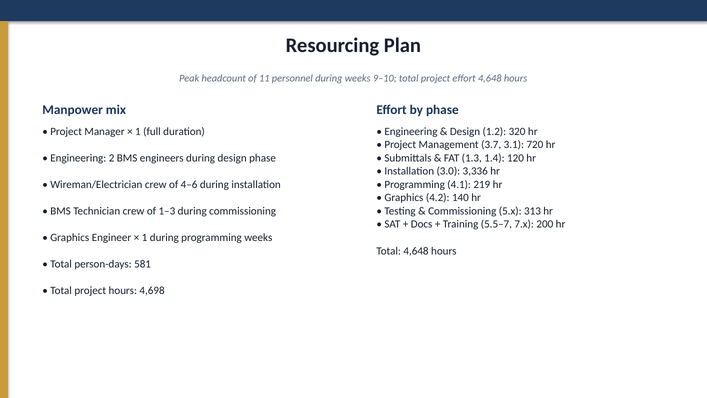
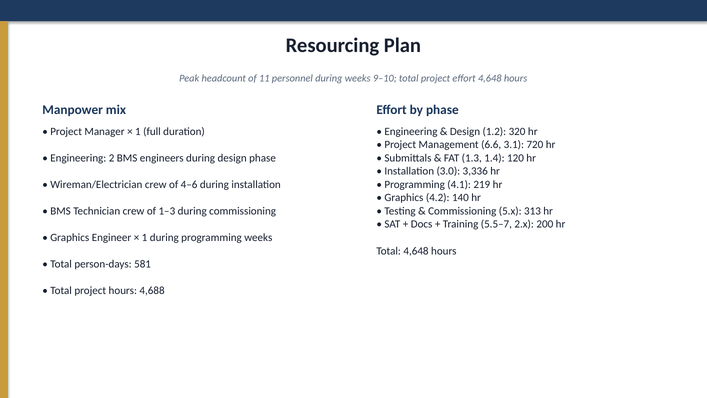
3.7: 3.7 -> 6.6 (491, 145)
7.x: 7.x -> 2.x (524, 224)
4,698: 4,698 -> 4,688 (152, 291)
